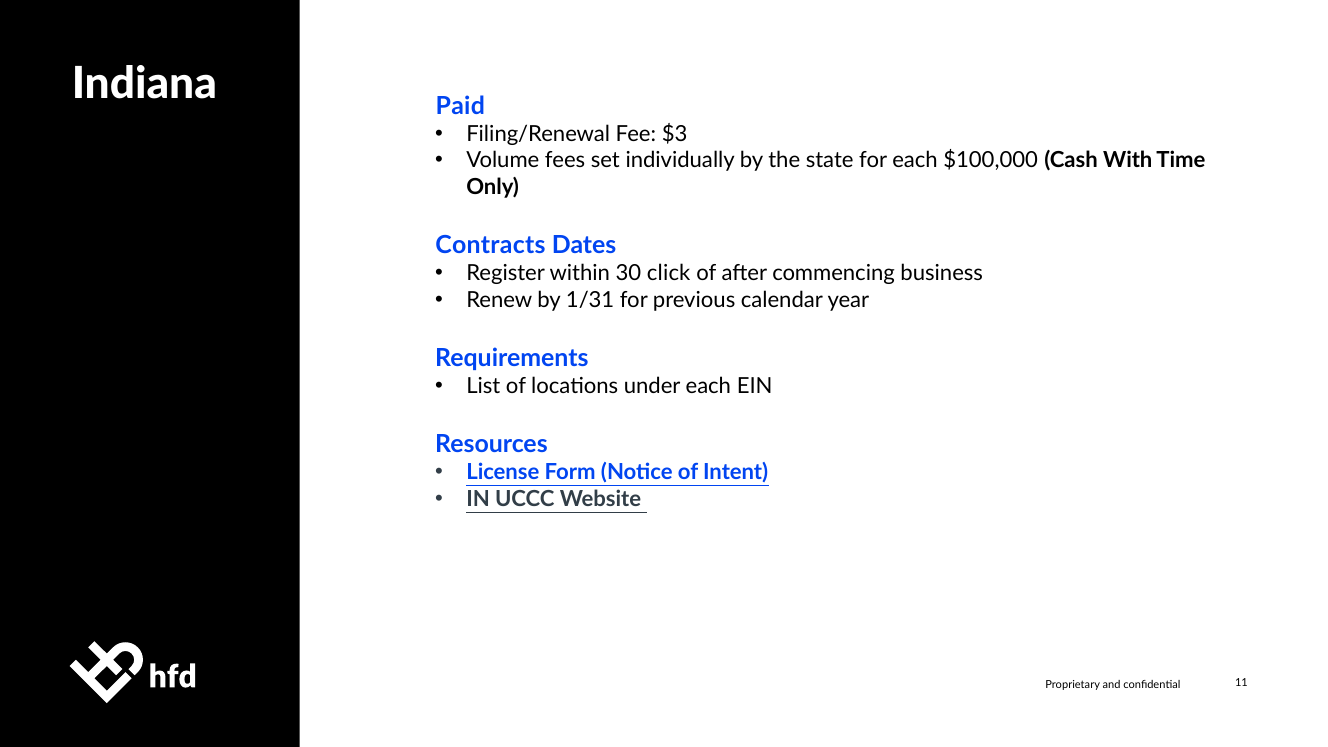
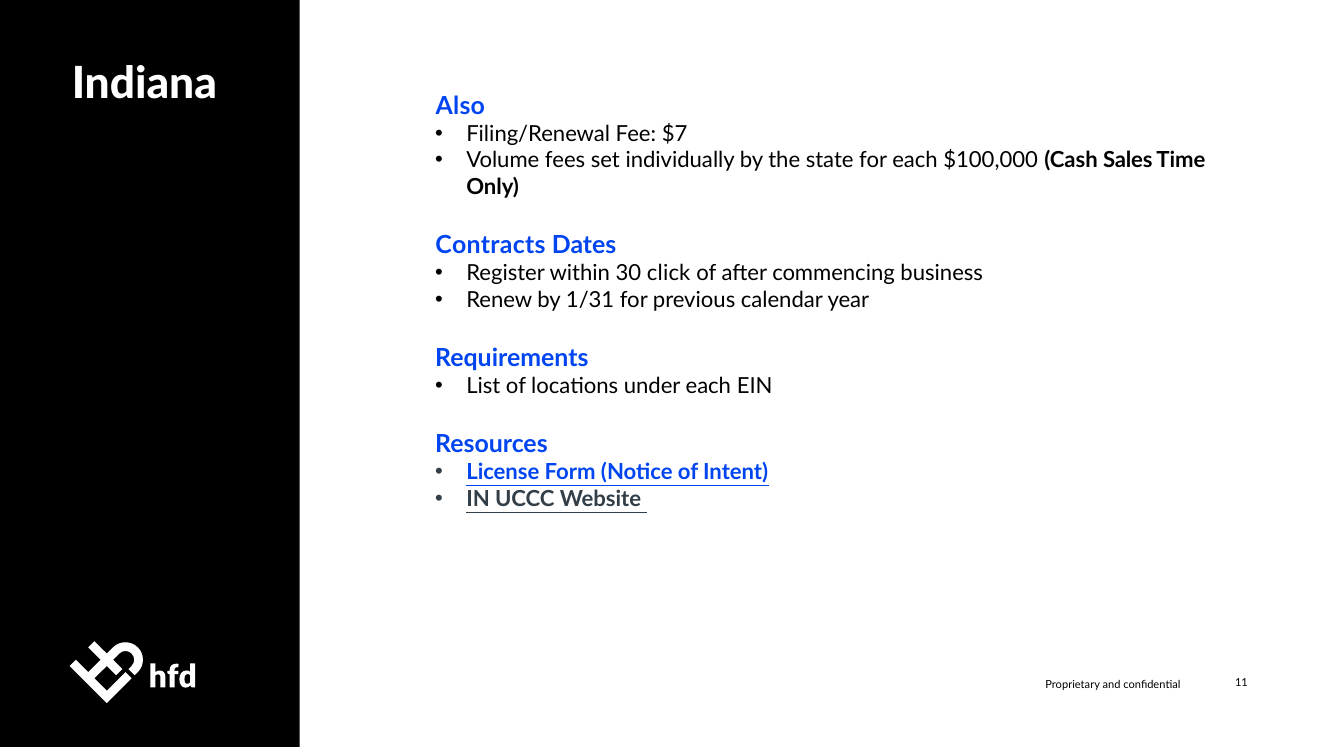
Paid: Paid -> Also (460, 106)
$3: $3 -> $7 (675, 134)
With: With -> Sales (1128, 161)
